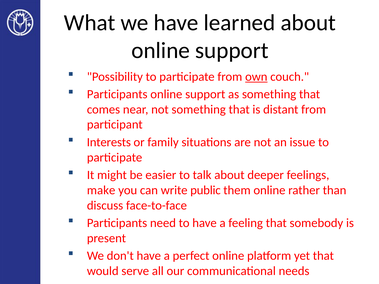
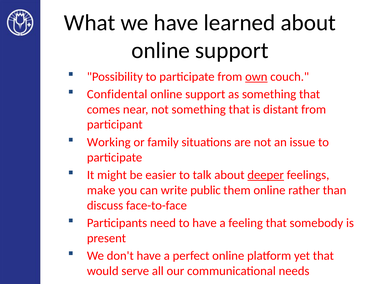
Participants: Participants -> Confidental (117, 94)
Interests: Interests -> Working (109, 142)
deeper underline: none -> present (266, 175)
